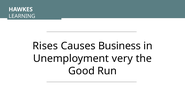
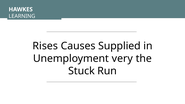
Business: Business -> Supplied (119, 46)
Good: Good -> Stuck (81, 71)
